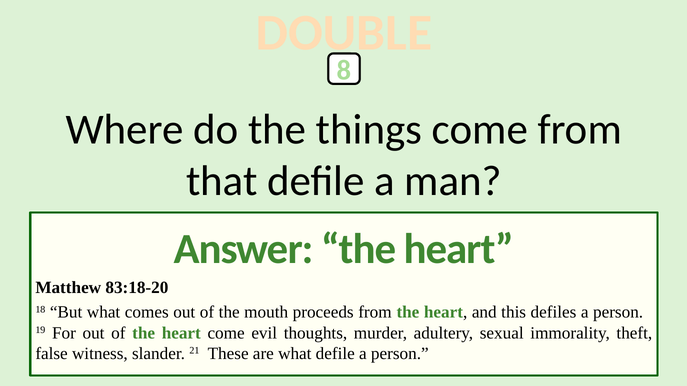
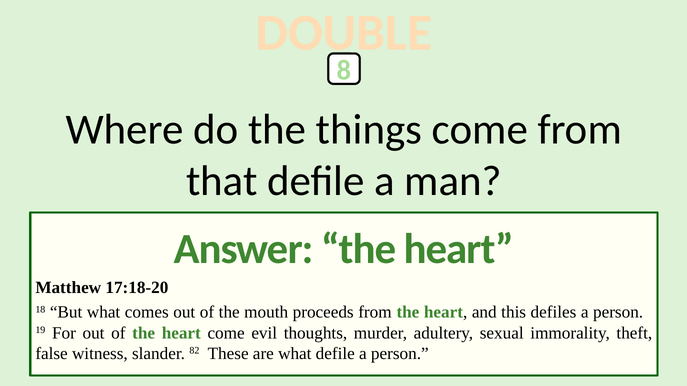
83:18-20: 83:18-20 -> 17:18-20 (137, 288)
21: 21 -> 82 (194, 351)
